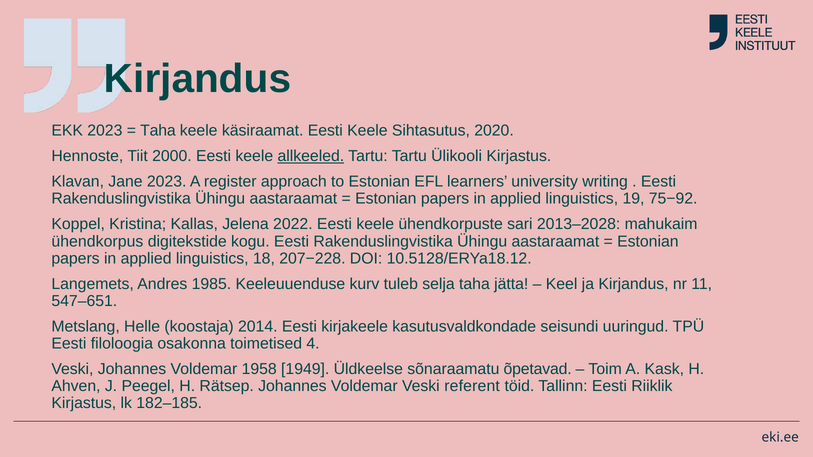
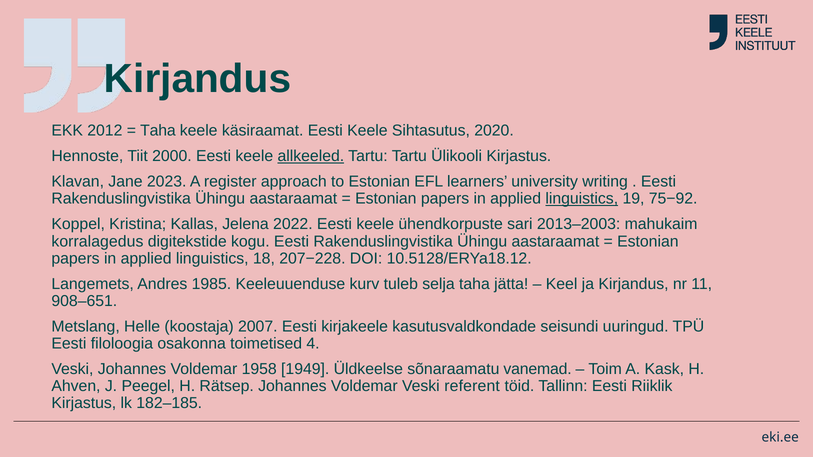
EKK 2023: 2023 -> 2012 (105, 131)
linguistics underline: none -> present (582, 199)
2013–2028: 2013–2028 -> 2013–2003 (579, 224)
ühendkorpus: ühendkorpus -> korralagedus (97, 241)
547–651: 547–651 -> 908–651 (84, 301)
2014: 2014 -> 2007 (258, 327)
õpetavad: õpetavad -> vanemad (538, 369)
